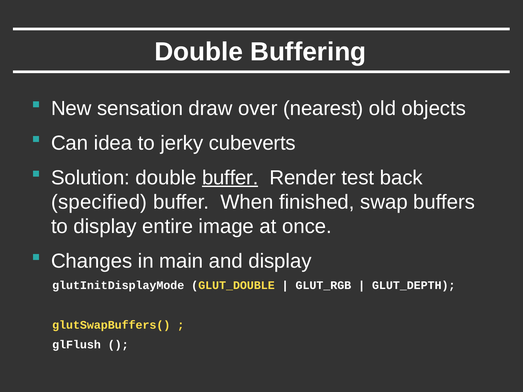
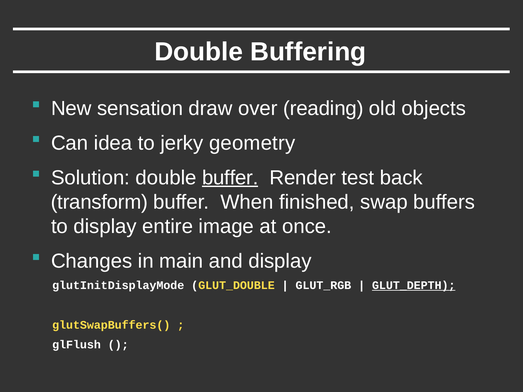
nearest: nearest -> reading (323, 109)
cubeverts: cubeverts -> geometry (252, 143)
specified: specified -> transform (99, 202)
GLUT_DEPTH underline: none -> present (414, 286)
